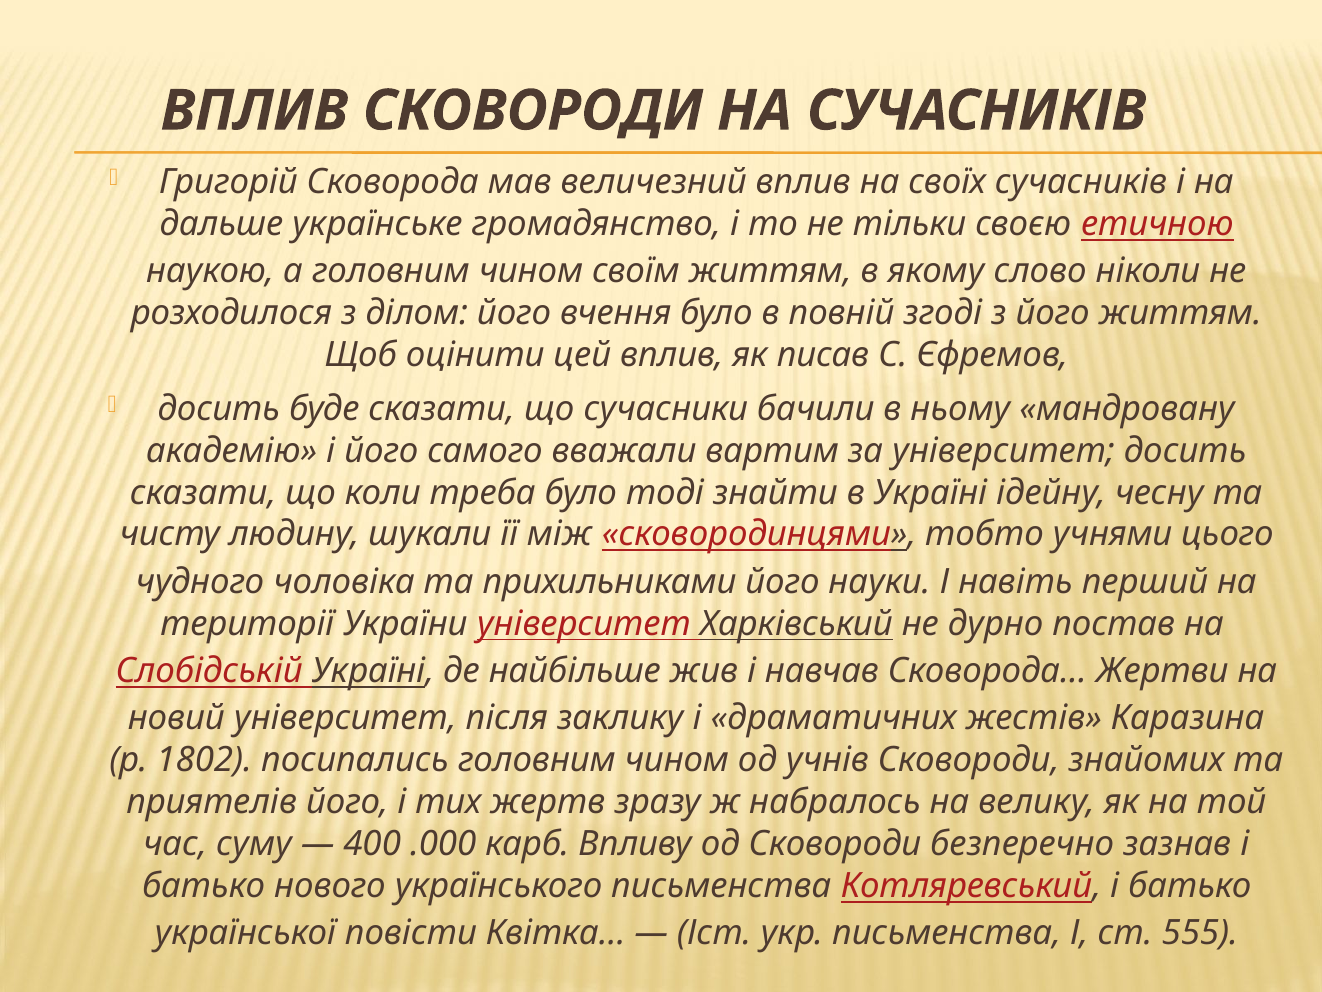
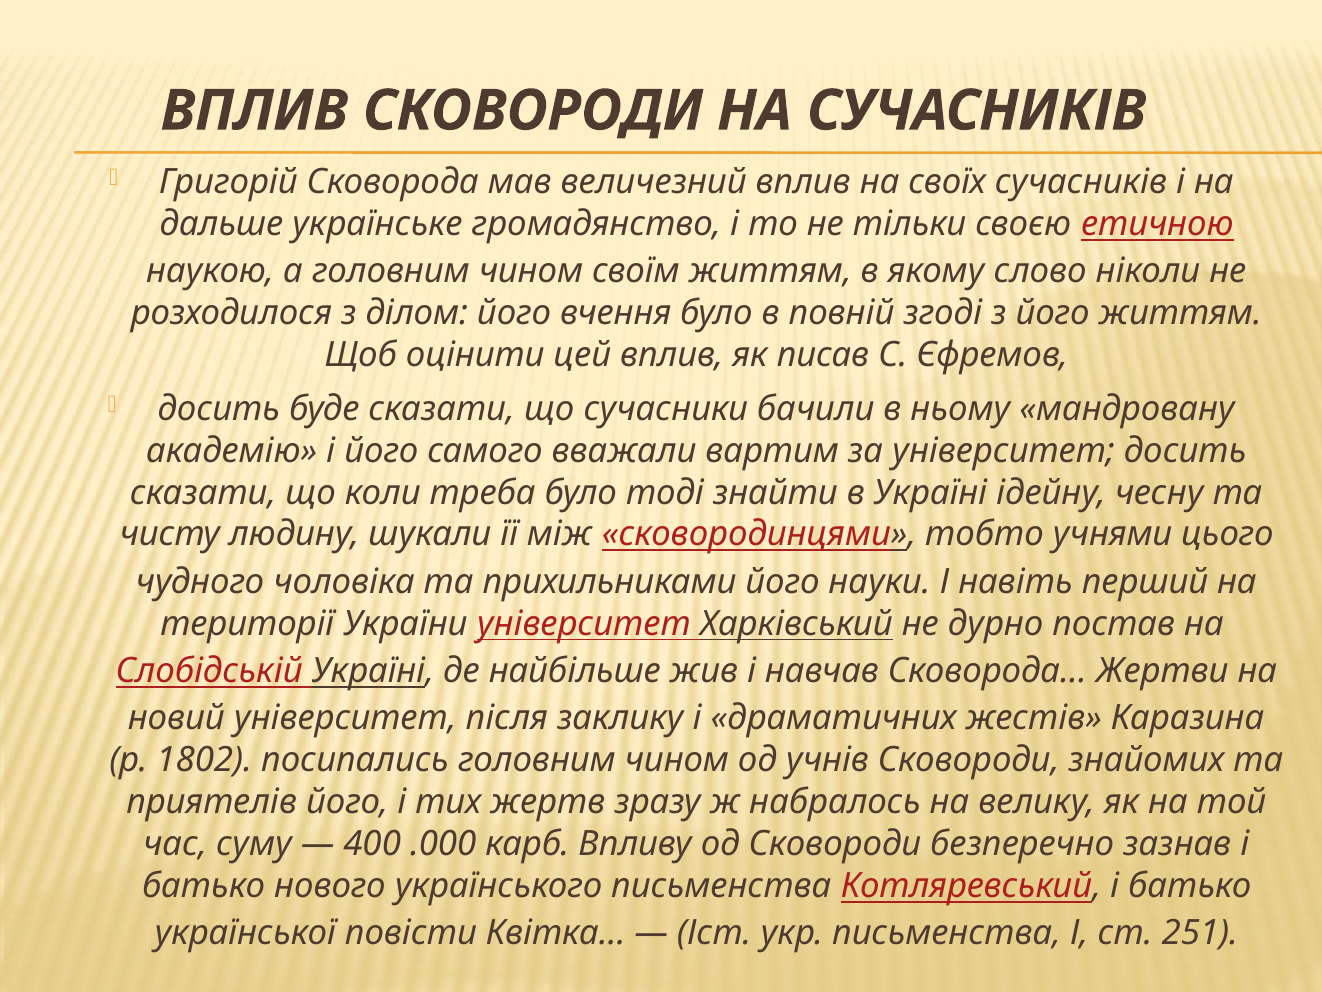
555: 555 -> 251 (1200, 933)
